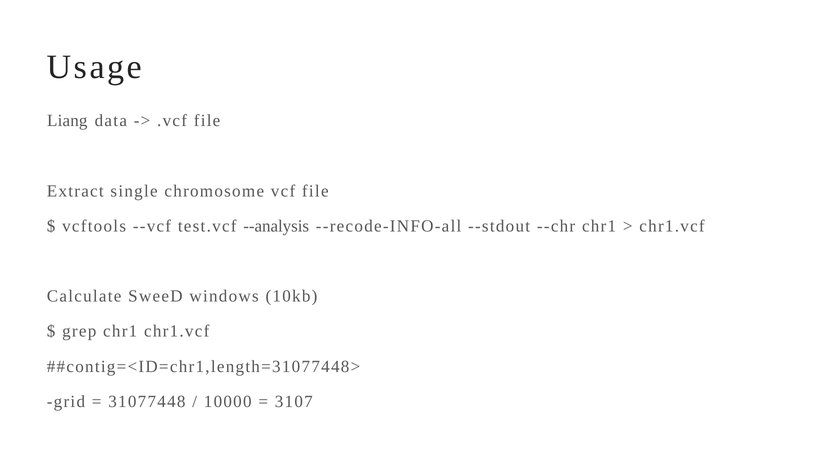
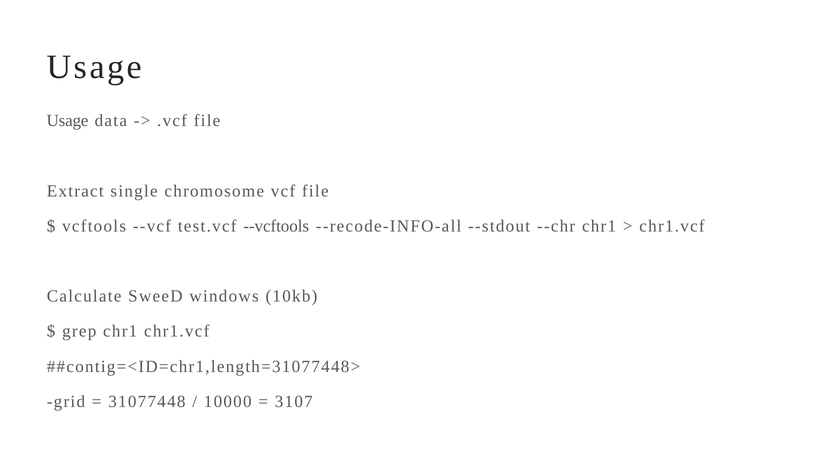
Liang: Liang -> Usage (67, 121)
--analysis: --analysis -> --vcftools (276, 226)
